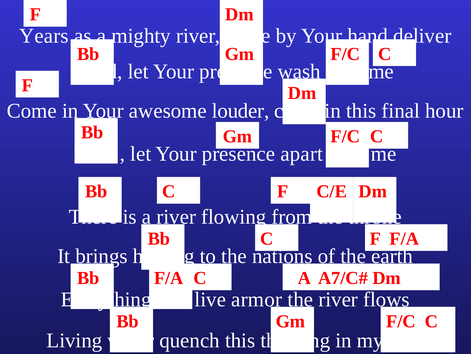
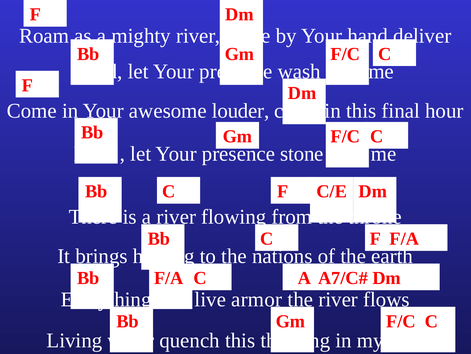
Years: Years -> Roam (44, 36)
apart: apart -> stone (302, 154)
